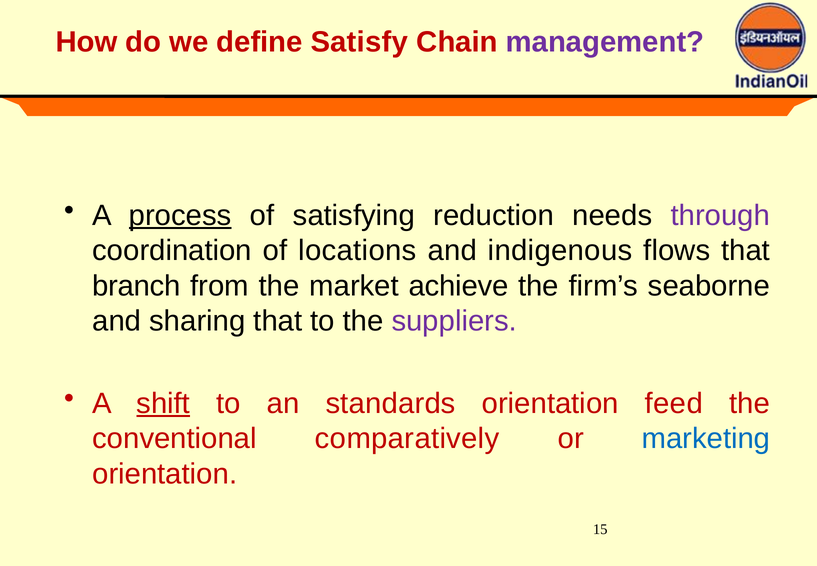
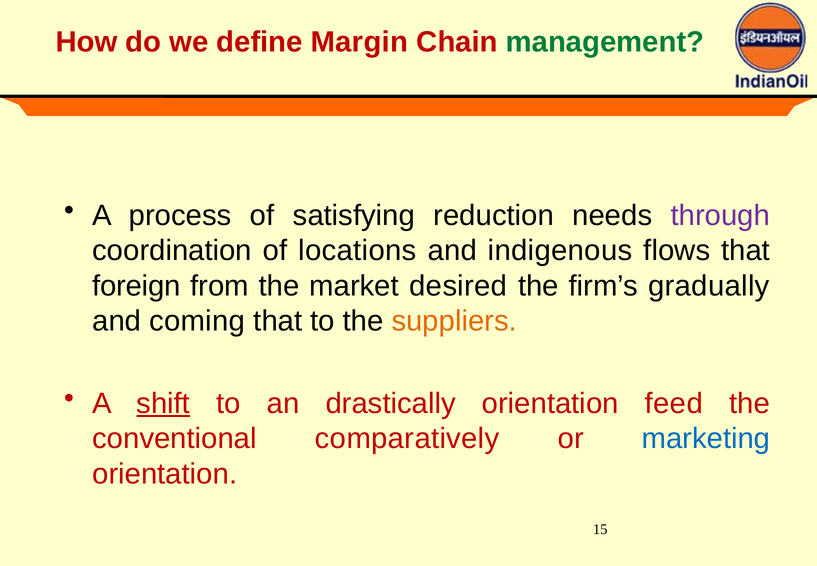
Satisfy: Satisfy -> Margin (359, 42)
management colour: purple -> green (605, 42)
process underline: present -> none (180, 215)
branch: branch -> foreign (136, 286)
achieve: achieve -> desired (458, 286)
seaborne: seaborne -> gradually (709, 286)
sharing: sharing -> coming (197, 321)
suppliers colour: purple -> orange (454, 321)
standards: standards -> drastically (391, 403)
